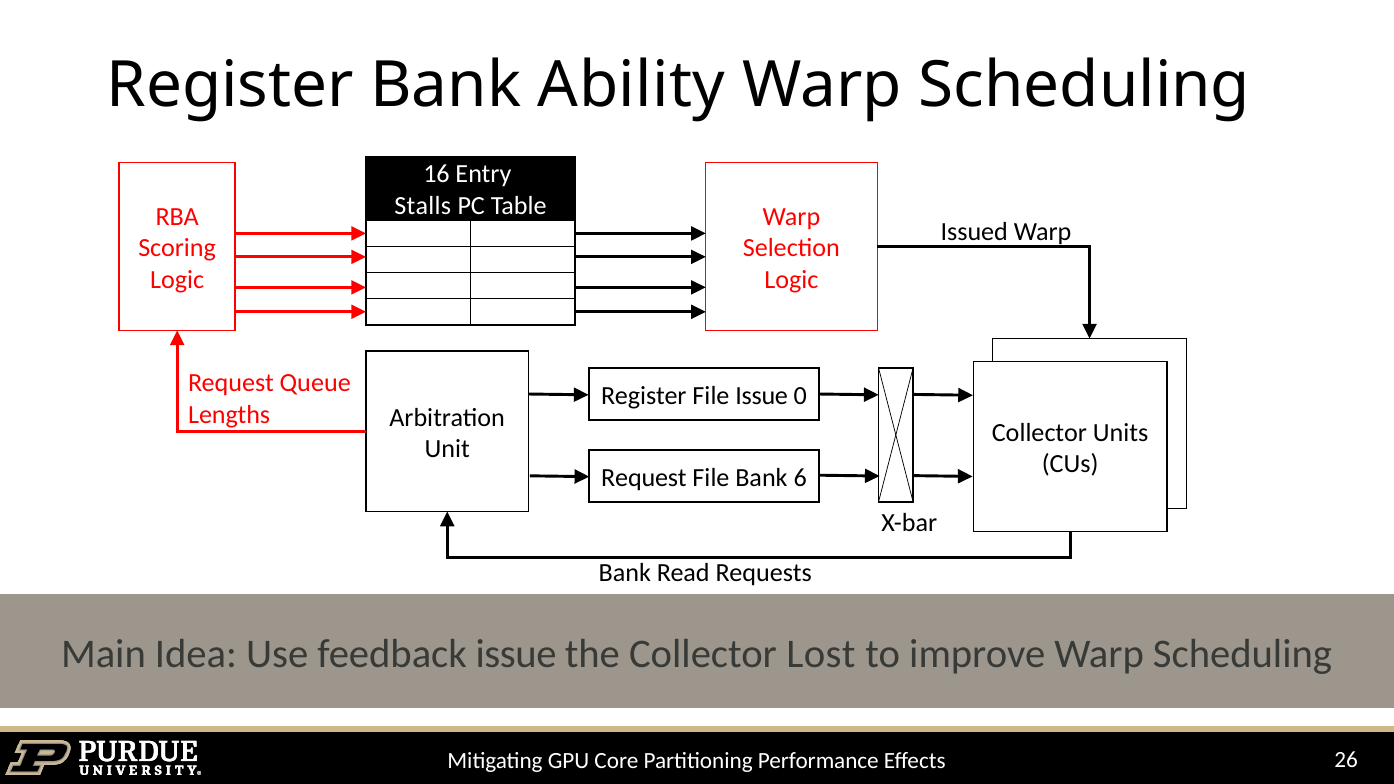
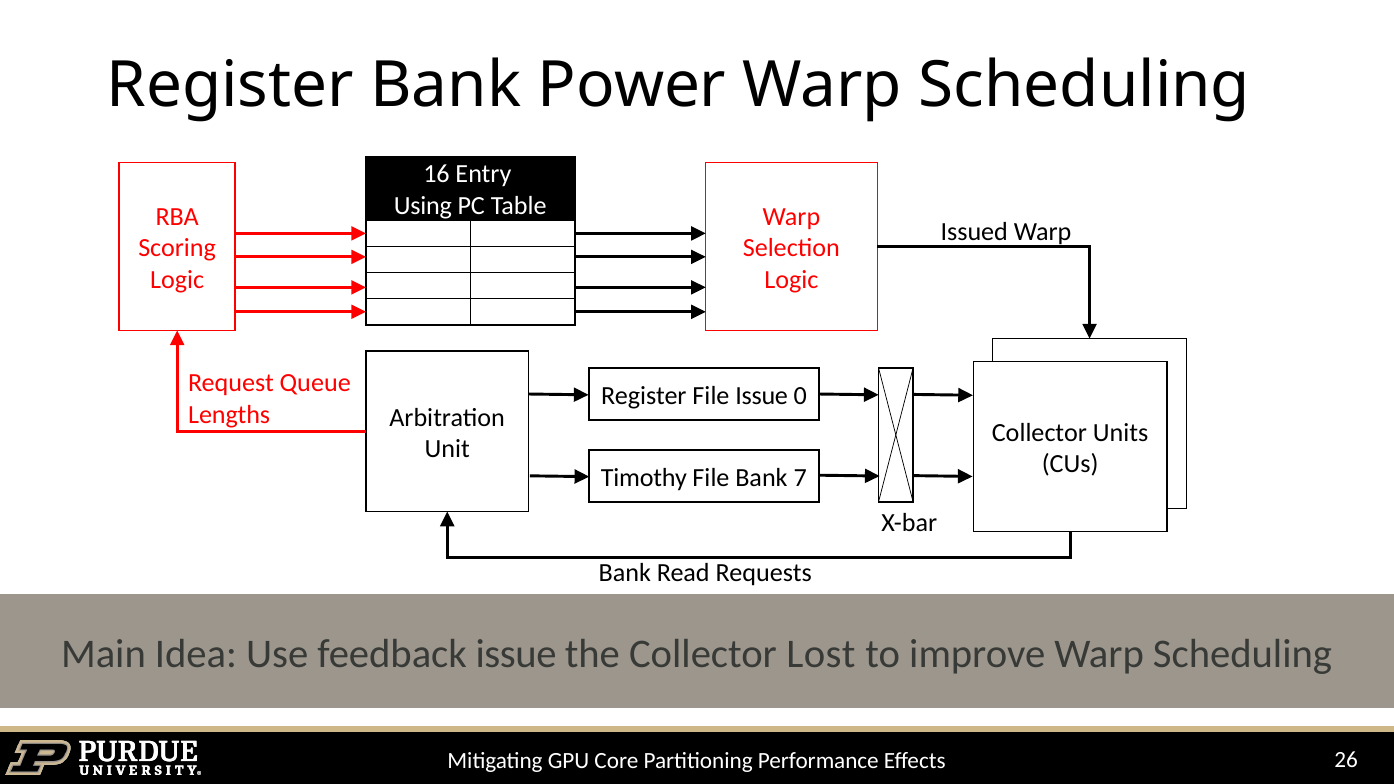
Ability: Ability -> Power (632, 85)
Stalls: Stalls -> Using (423, 206)
Request: Request -> Timothy (644, 478)
6: 6 -> 7 (800, 478)
